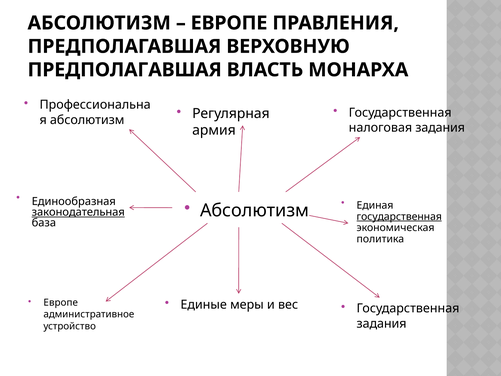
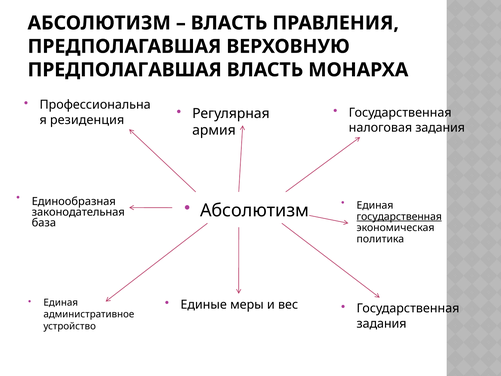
ЕВРОПЕ: ЕВРОПЕ -> ВЛАСТЬ (229, 23)
абсолютизм: абсолютизм -> резиденция (87, 120)
законодательная underline: present -> none (78, 212)
Европе: Европе -> Единая (61, 303)
